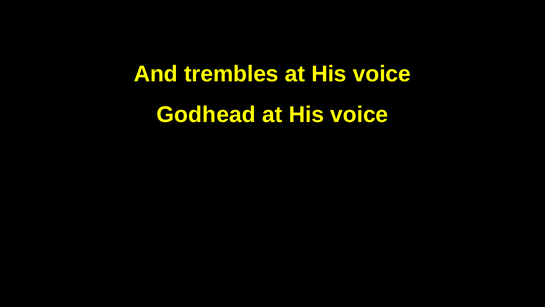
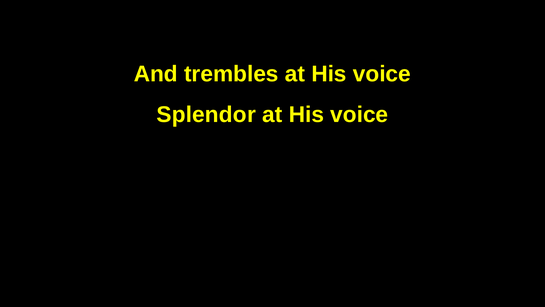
Godhead: Godhead -> Splendor (206, 115)
